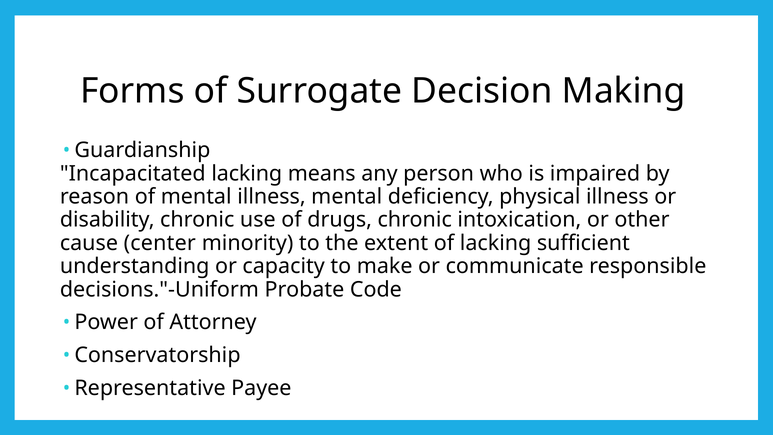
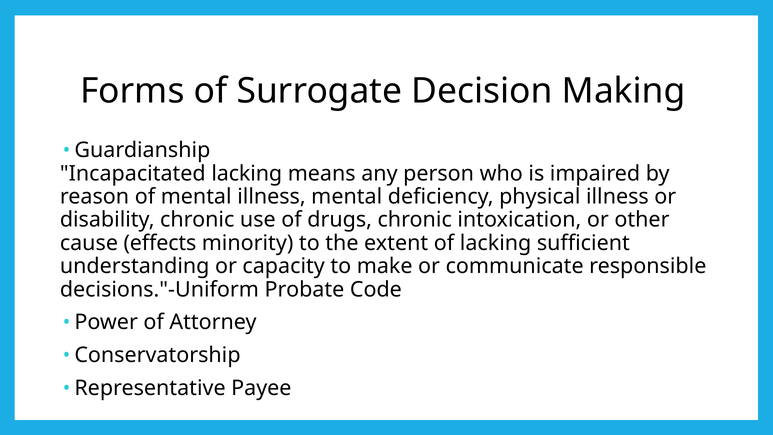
center: center -> effects (160, 243)
